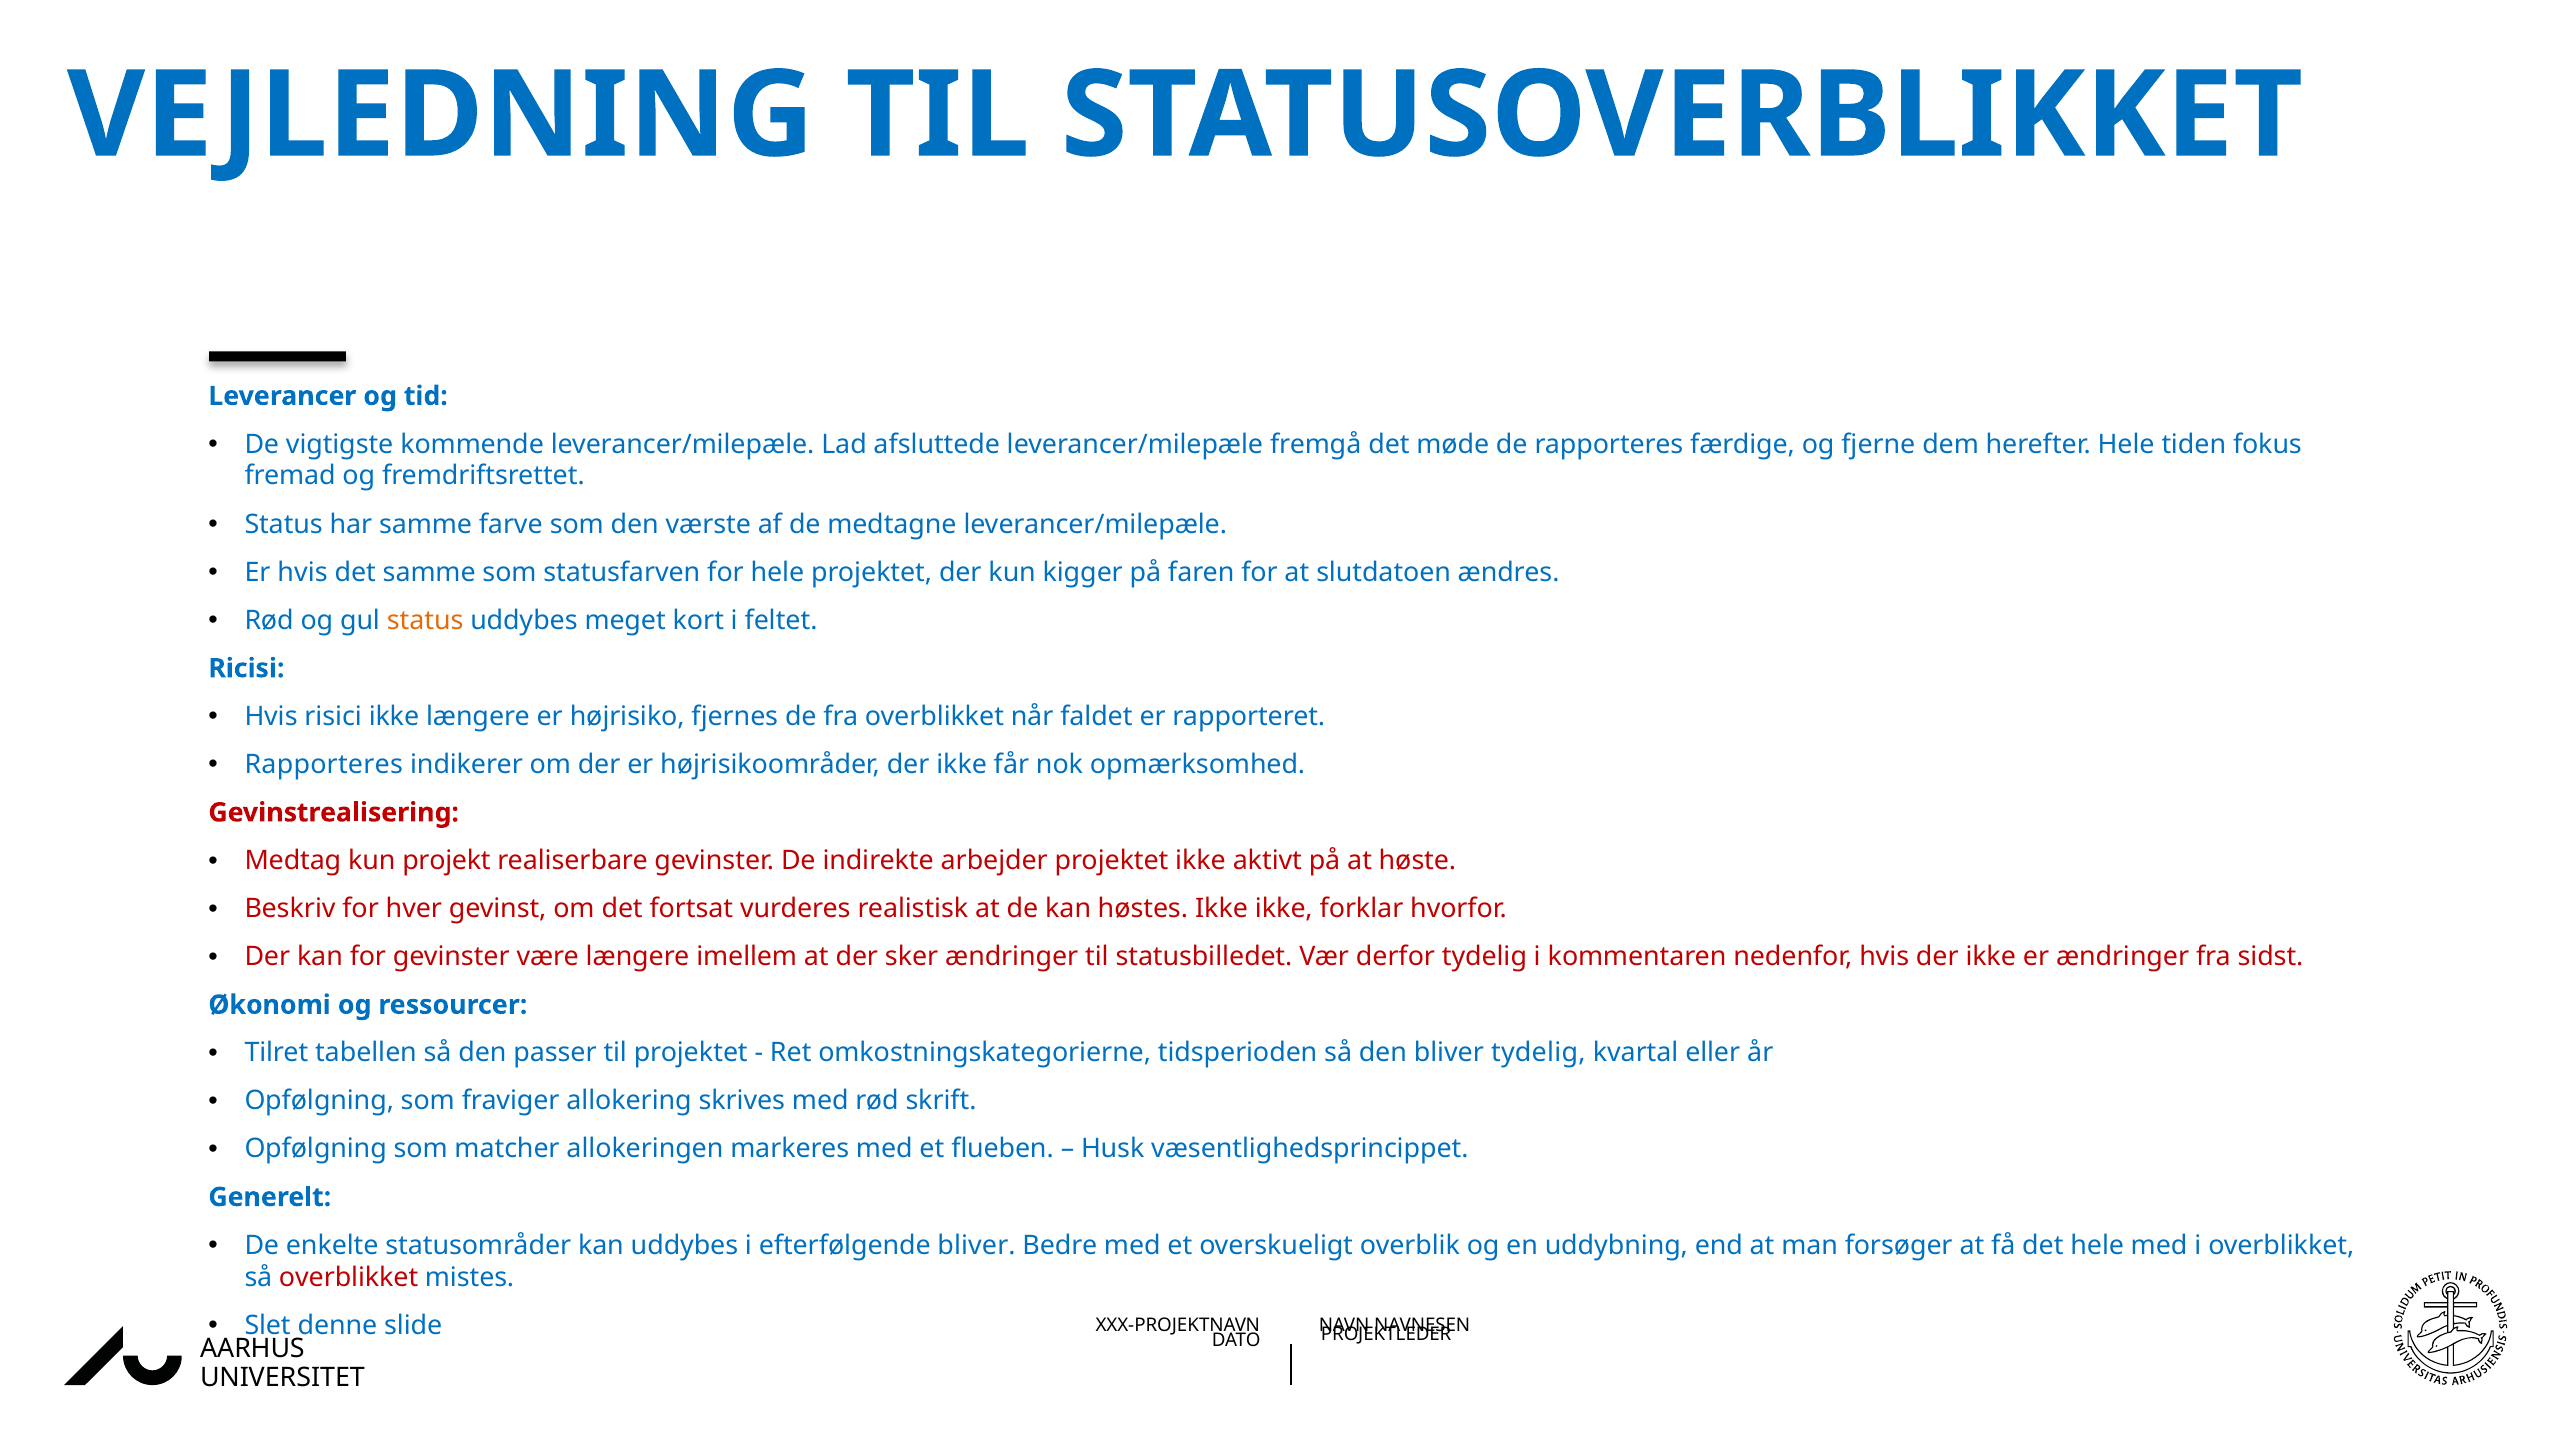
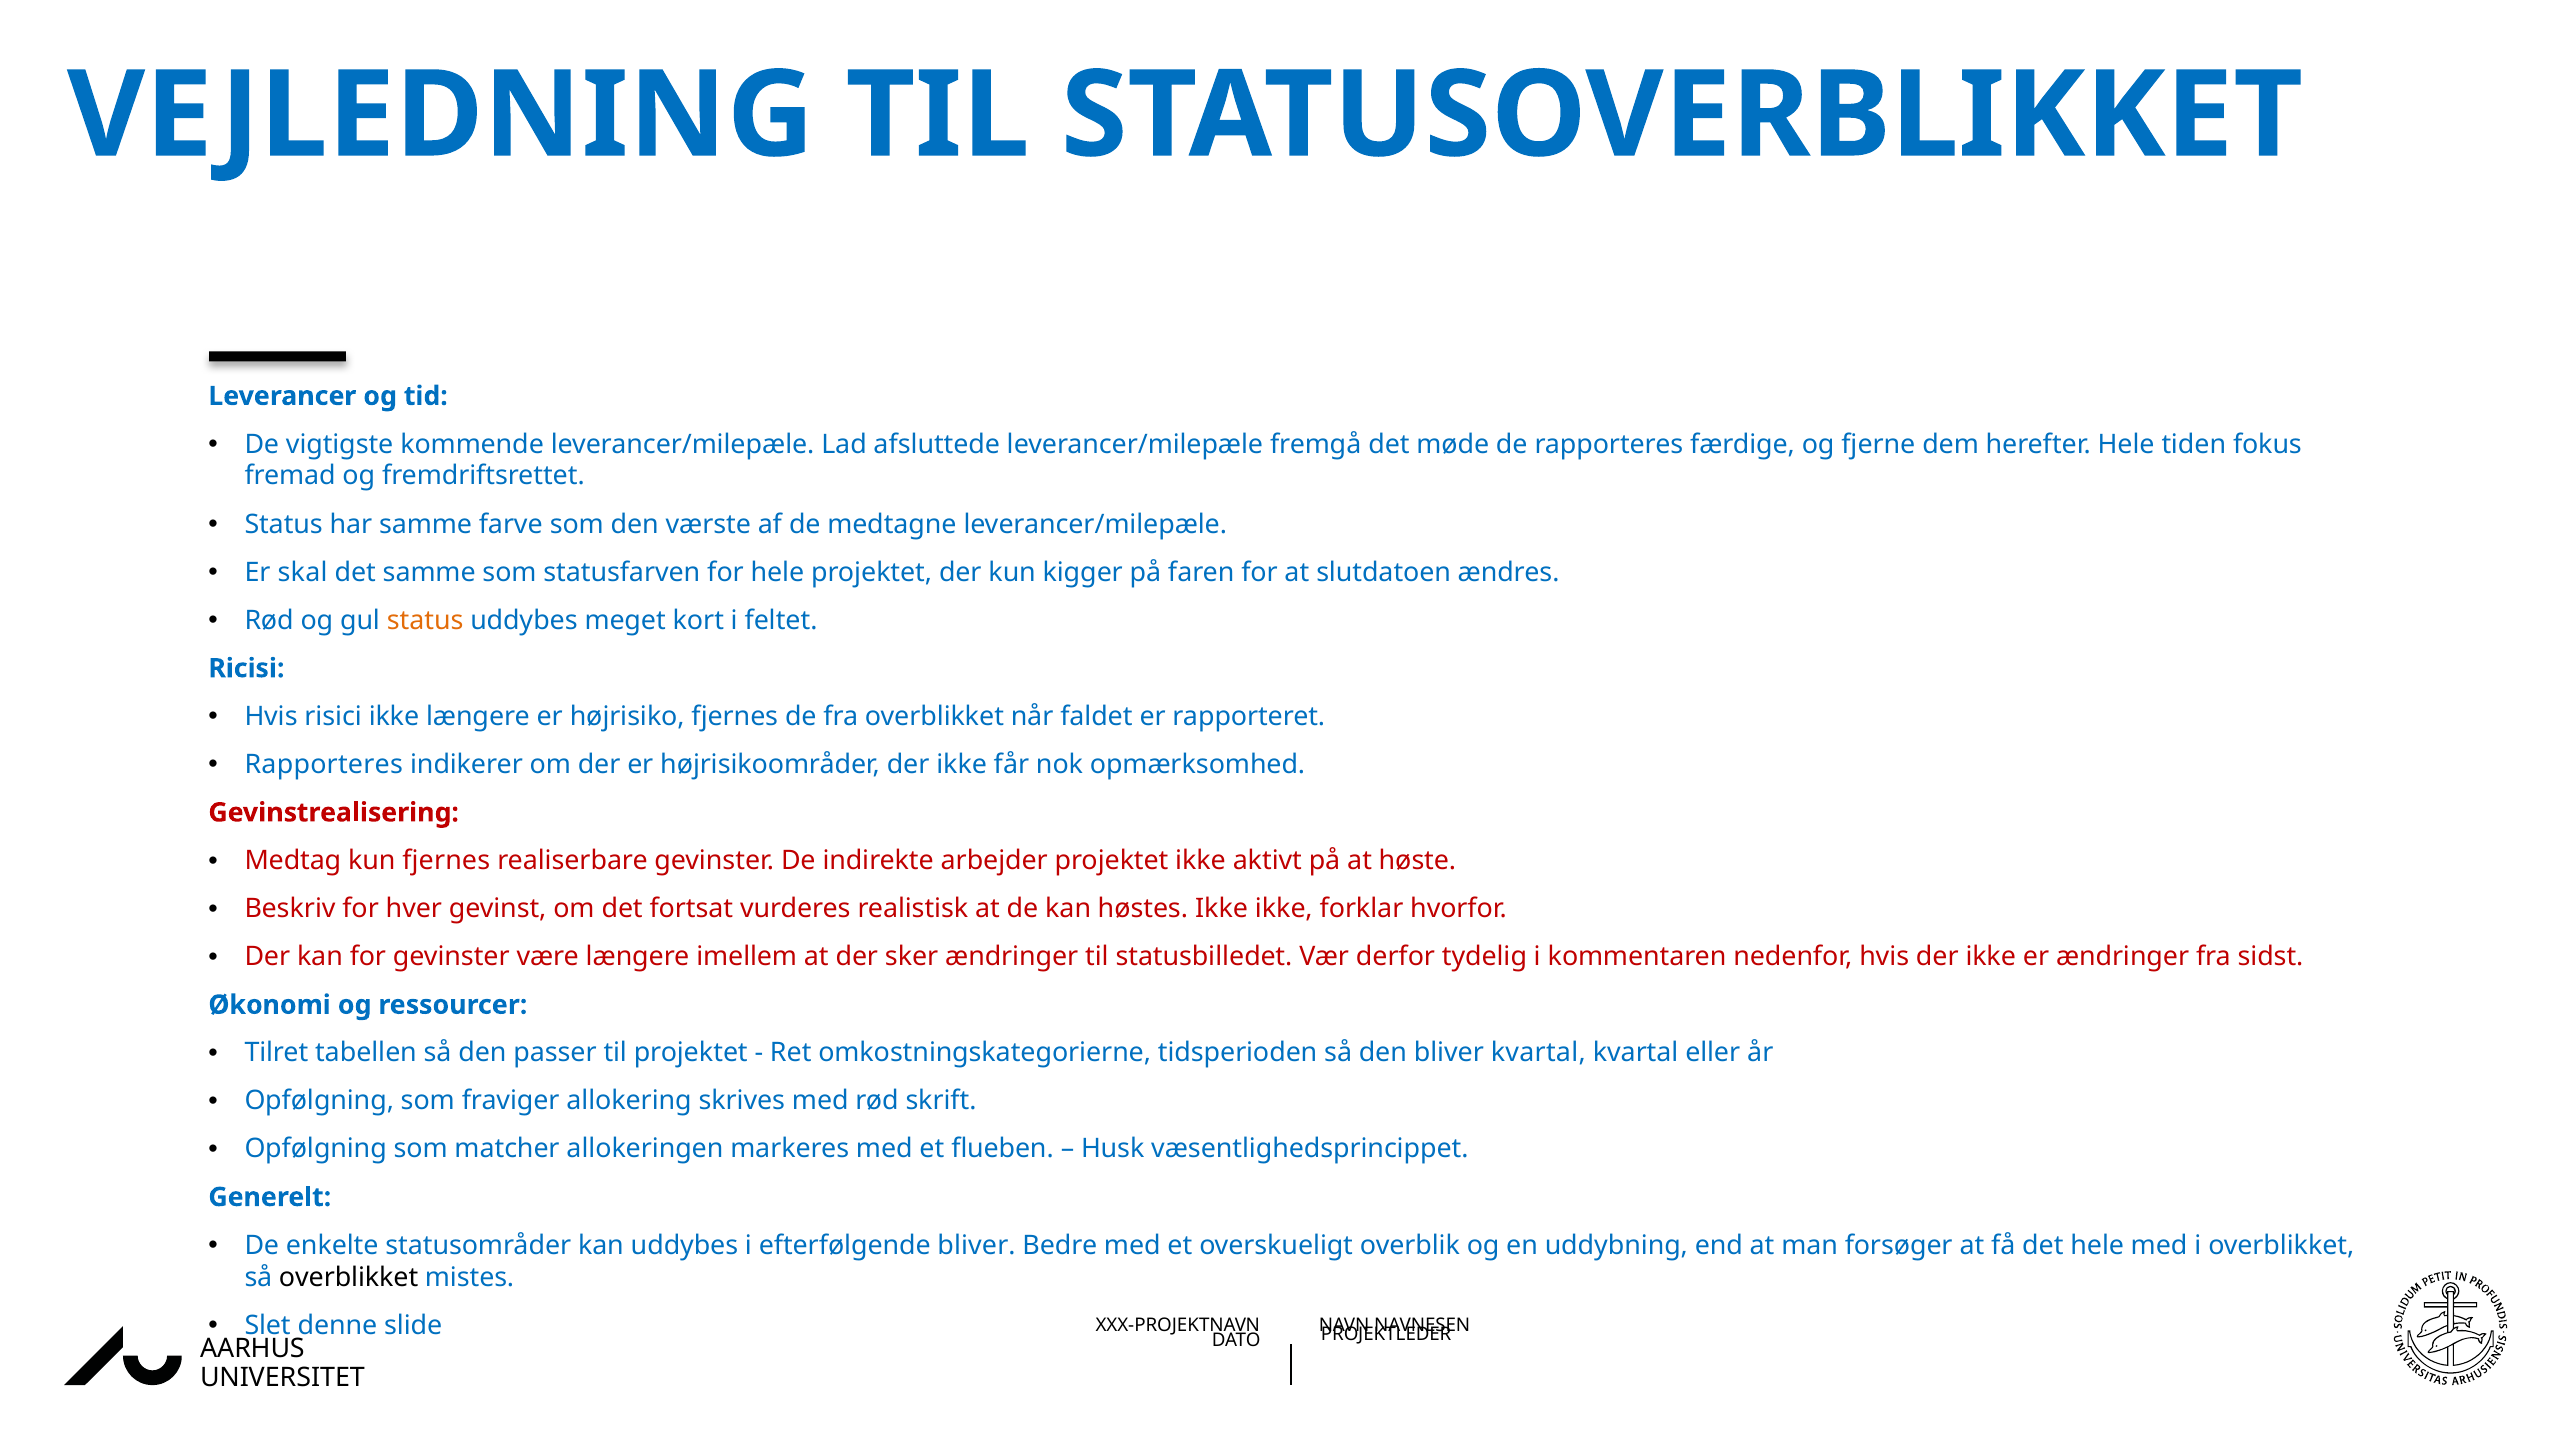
Er hvis: hvis -> skal (303, 572)
kun projekt: projekt -> fjernes (446, 861)
bliver tydelig: tydelig -> kvartal (1538, 1053)
overblikket colour: red -> black (349, 1277)
